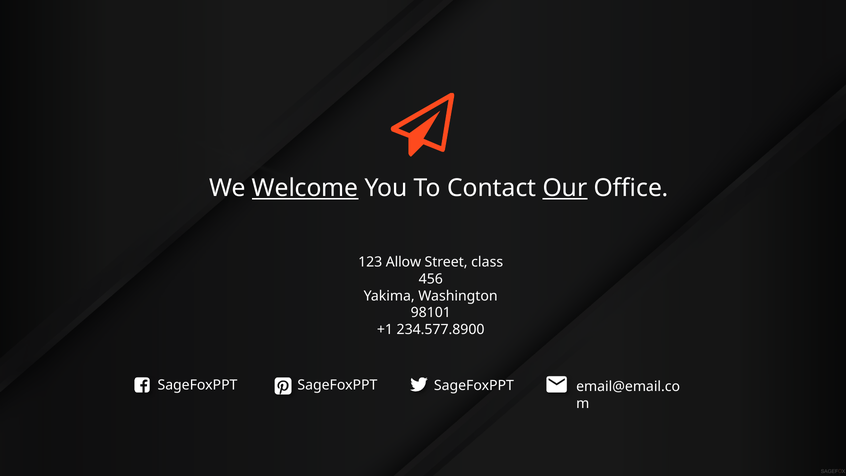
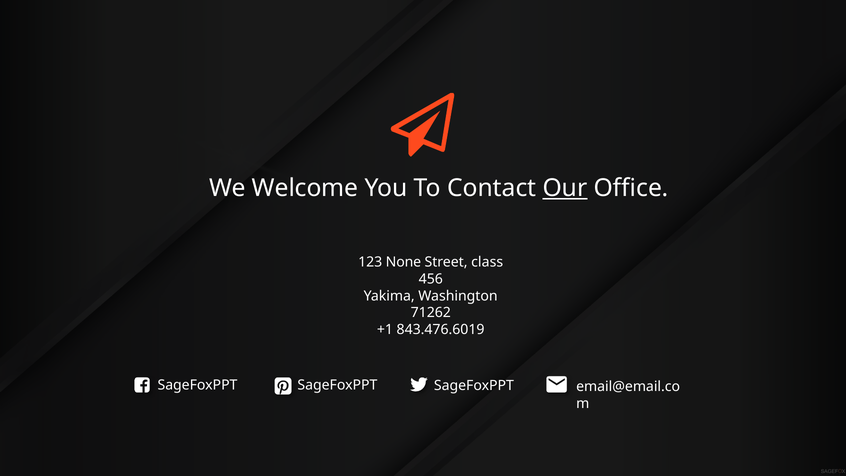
Welcome underline: present -> none (305, 188)
Allow: Allow -> None (403, 262)
98101: 98101 -> 71262 (431, 313)
234.577.8900: 234.577.8900 -> 843.476.6019 (441, 330)
